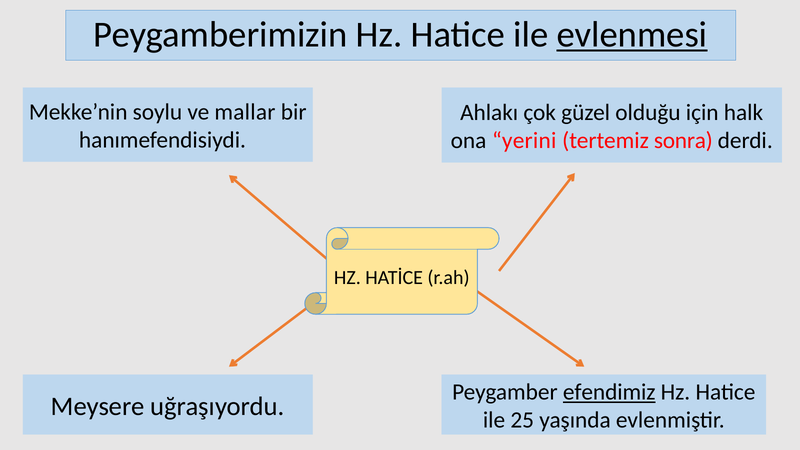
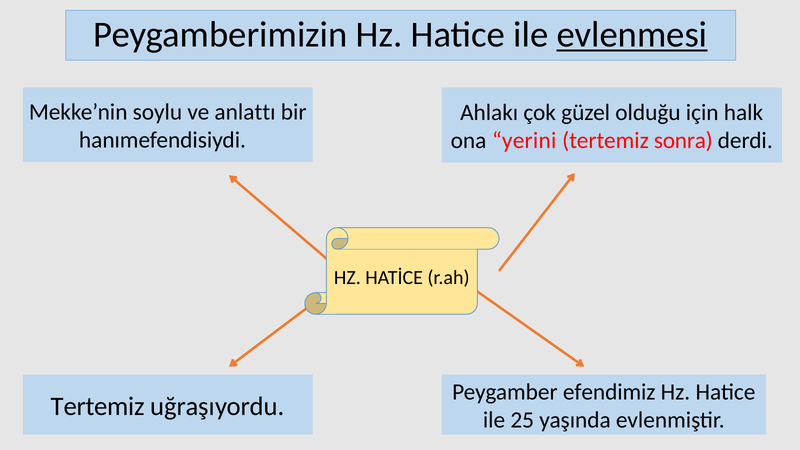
mallar: mallar -> anlattı (245, 112)
efendimiz underline: present -> none (609, 392)
Meysere: Meysere -> Tertemiz (98, 406)
